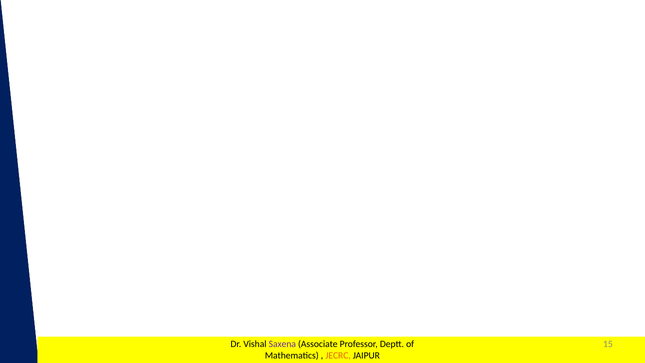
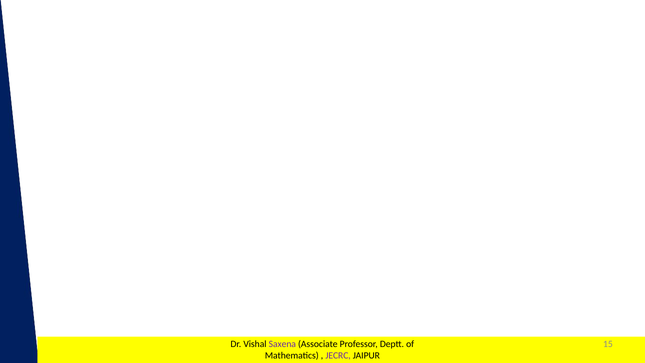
JECRC colour: orange -> purple (338, 355)
